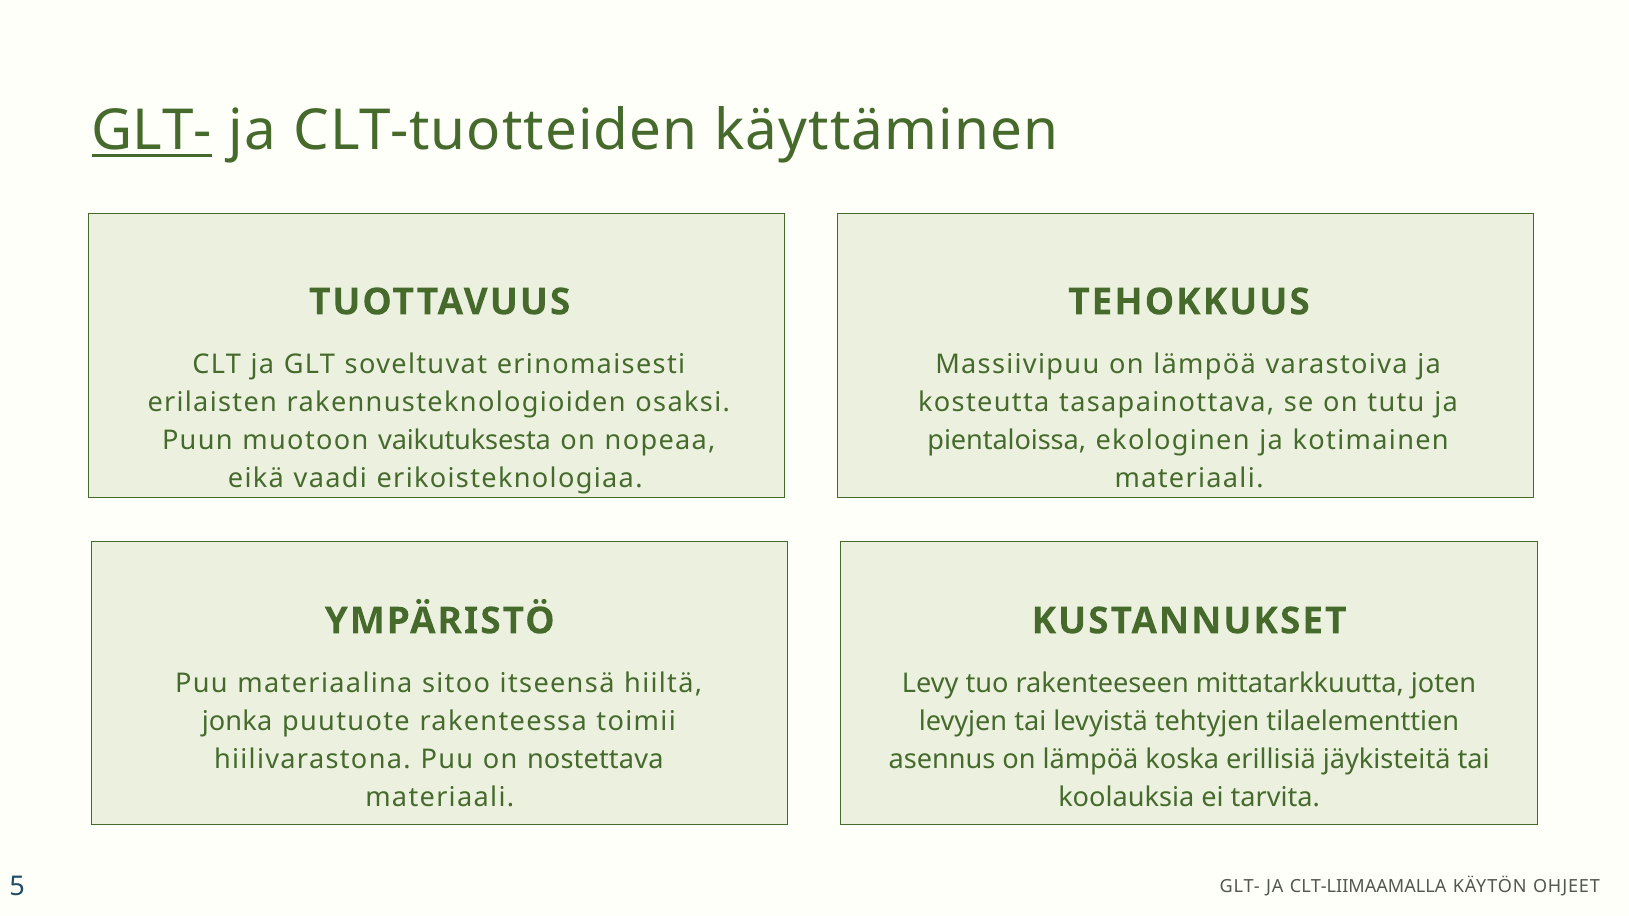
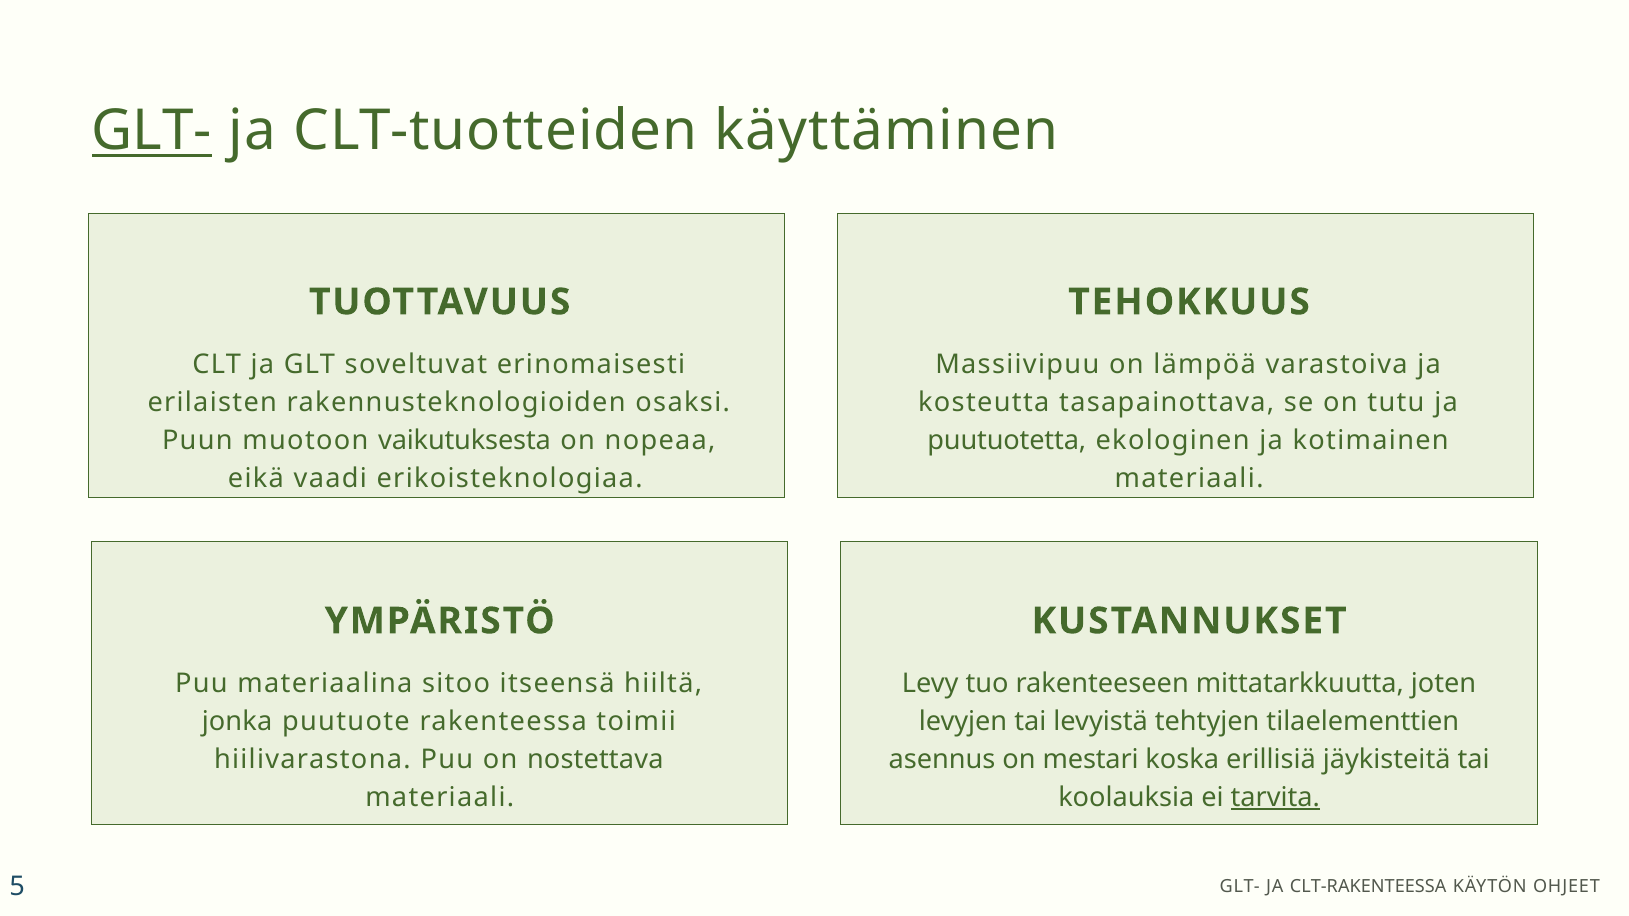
pientaloissa: pientaloissa -> puutuotetta (1007, 440)
asennus on lämpöä: lämpöä -> mestari (1091, 759)
tarvita underline: none -> present (1275, 797)
CLT-LIIMAAMALLA: CLT-LIIMAAMALLA -> CLT-RAKENTEESSA (1368, 887)
